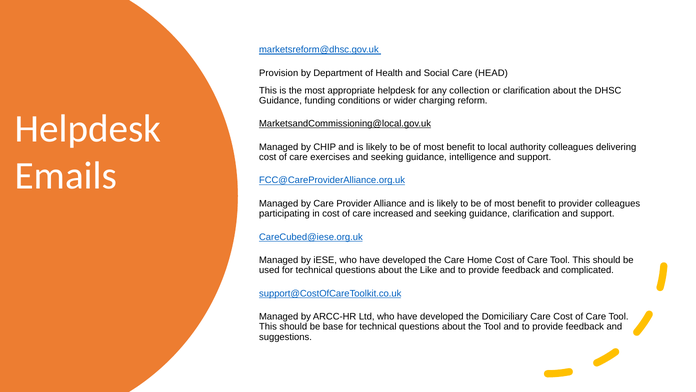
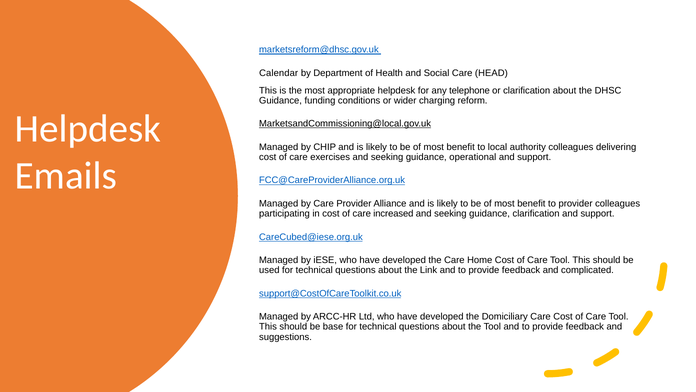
Provision: Provision -> Calendar (279, 73)
collection: collection -> telephone (470, 90)
intelligence: intelligence -> operational (473, 157)
Like: Like -> Link (429, 270)
